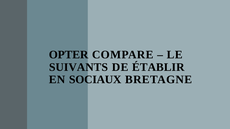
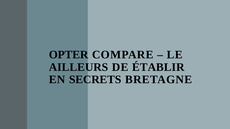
SUIVANTS: SUIVANTS -> AILLEURS (79, 67)
SOCIAUX: SOCIAUX -> SECRETS (95, 80)
